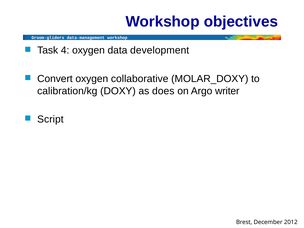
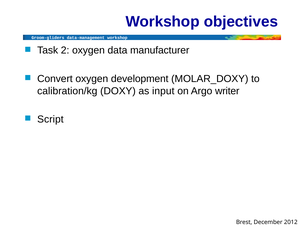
4: 4 -> 2 (65, 50)
development: development -> manufacturer (160, 50)
collaborative: collaborative -> development (140, 79)
does: does -> input (163, 91)
